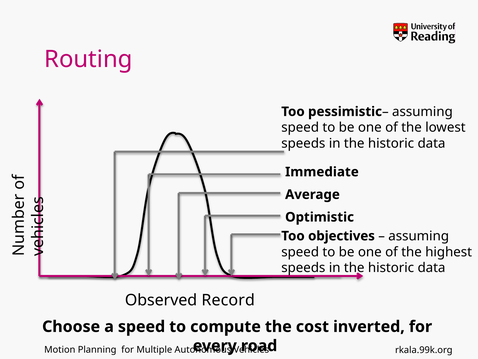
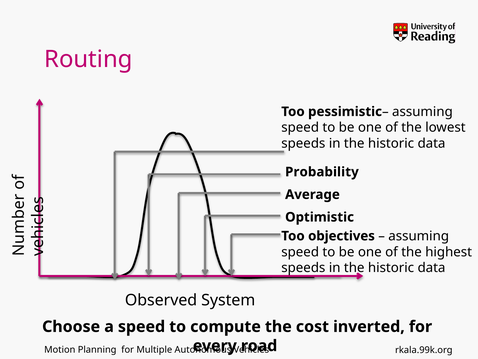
Immediate: Immediate -> Probability (322, 172)
Record: Record -> System (228, 300)
